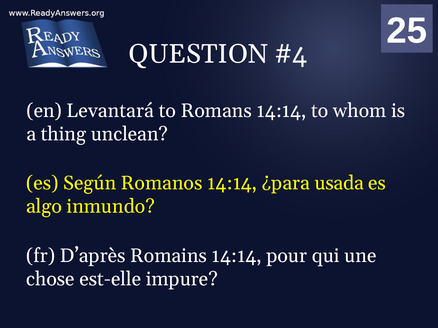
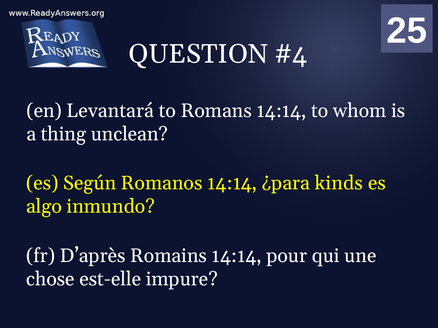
usada: usada -> kinds (339, 183)
